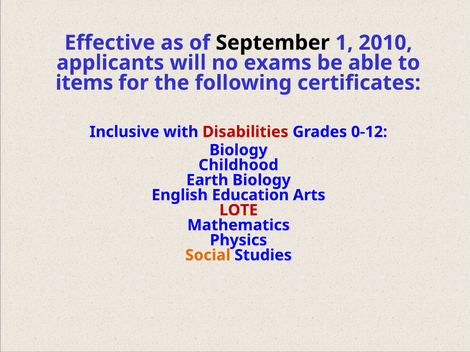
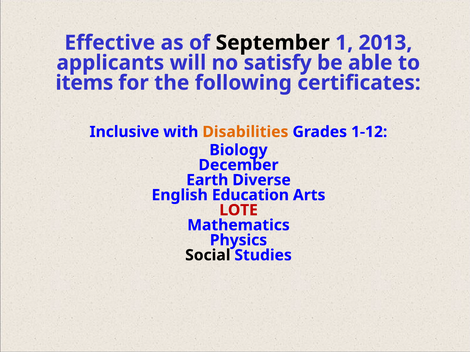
2010: 2010 -> 2013 (385, 43)
exams: exams -> satisfy (278, 63)
Disabilities colour: red -> orange (245, 132)
0-12: 0-12 -> 1-12 (369, 132)
Childhood: Childhood -> December (238, 165)
Earth Biology: Biology -> Diverse (262, 180)
Social colour: orange -> black (208, 256)
